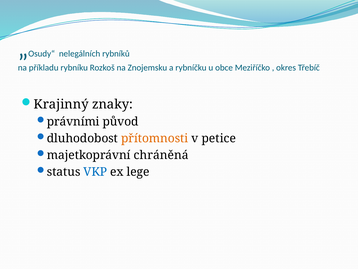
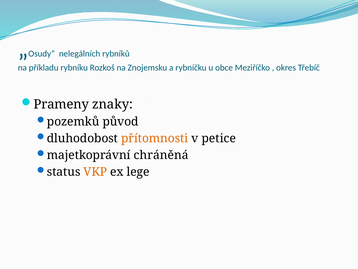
Krajinný: Krajinný -> Prameny (61, 104)
právními: právními -> pozemků (73, 122)
VKP colour: blue -> orange (95, 172)
